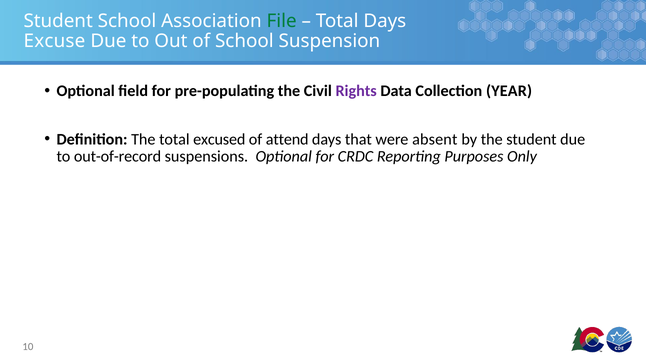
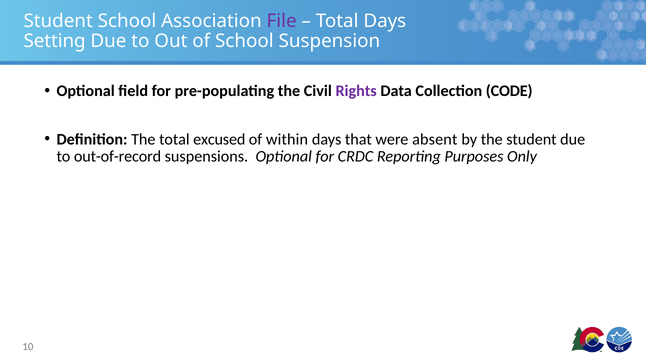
File colour: green -> purple (282, 21)
Excuse: Excuse -> Setting (55, 41)
YEAR: YEAR -> CODE (509, 91)
attend: attend -> within (287, 139)
